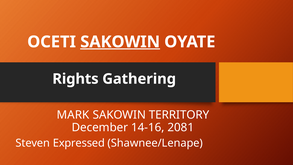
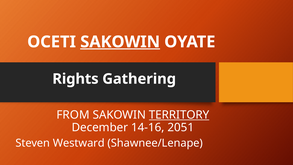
MARK: MARK -> FROM (73, 115)
TERRITORY underline: none -> present (179, 115)
2081: 2081 -> 2051 (181, 127)
Expressed: Expressed -> Westward (79, 143)
